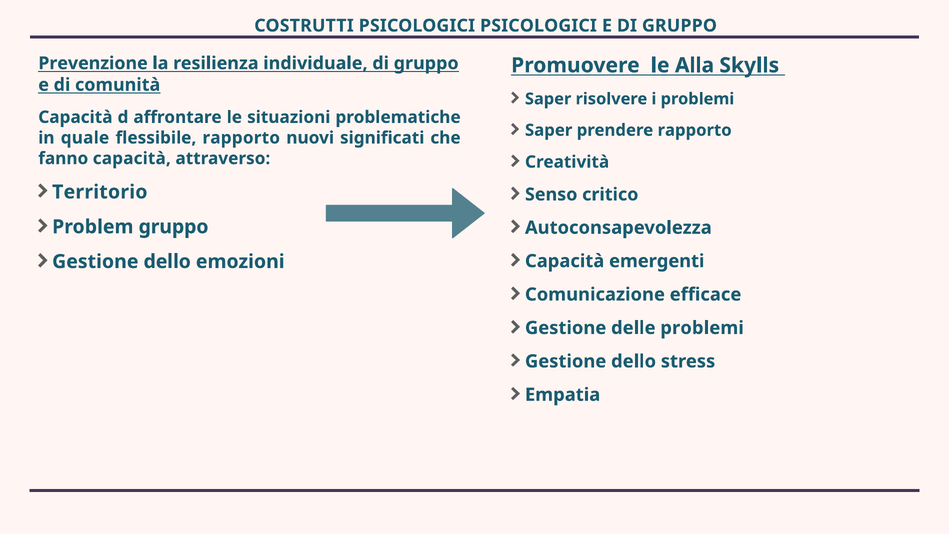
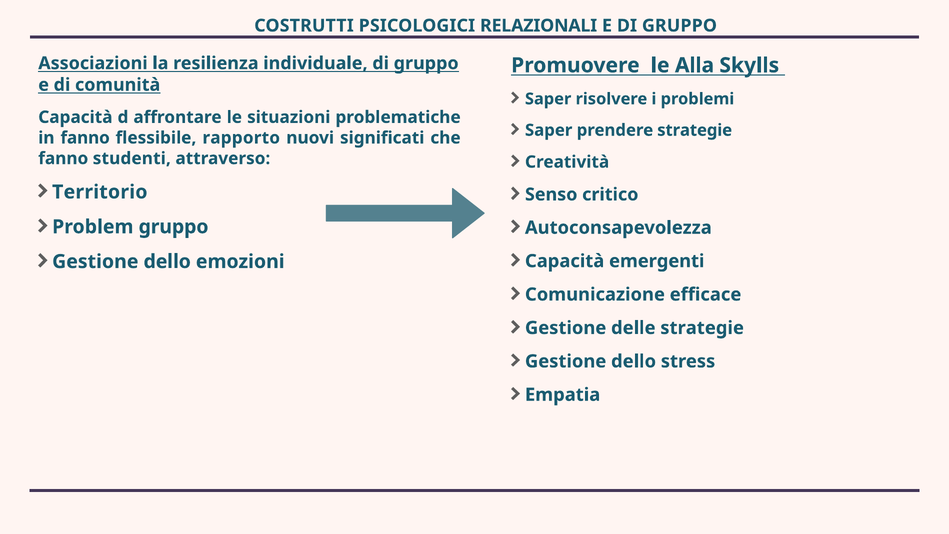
PSICOLOGICI PSICOLOGICI: PSICOLOGICI -> RELAZIONALI (539, 26)
Prevenzione: Prevenzione -> Associazioni (93, 63)
prendere rapporto: rapporto -> strategie (695, 130)
in quale: quale -> fanno (85, 138)
fanno capacità: capacità -> studenti (132, 158)
delle problemi: problemi -> strategie (702, 328)
